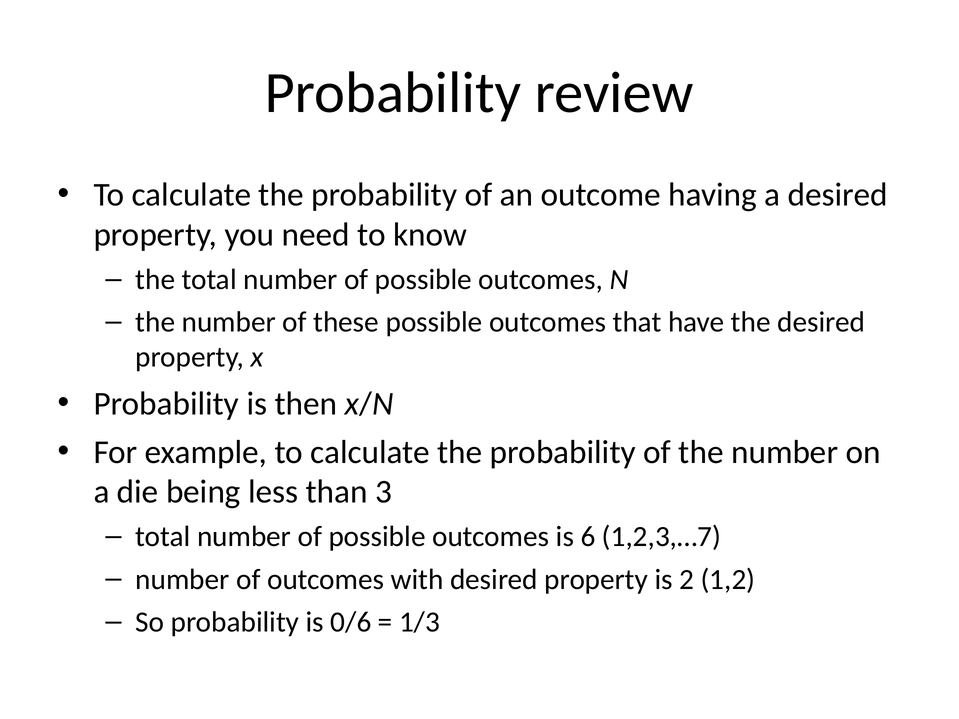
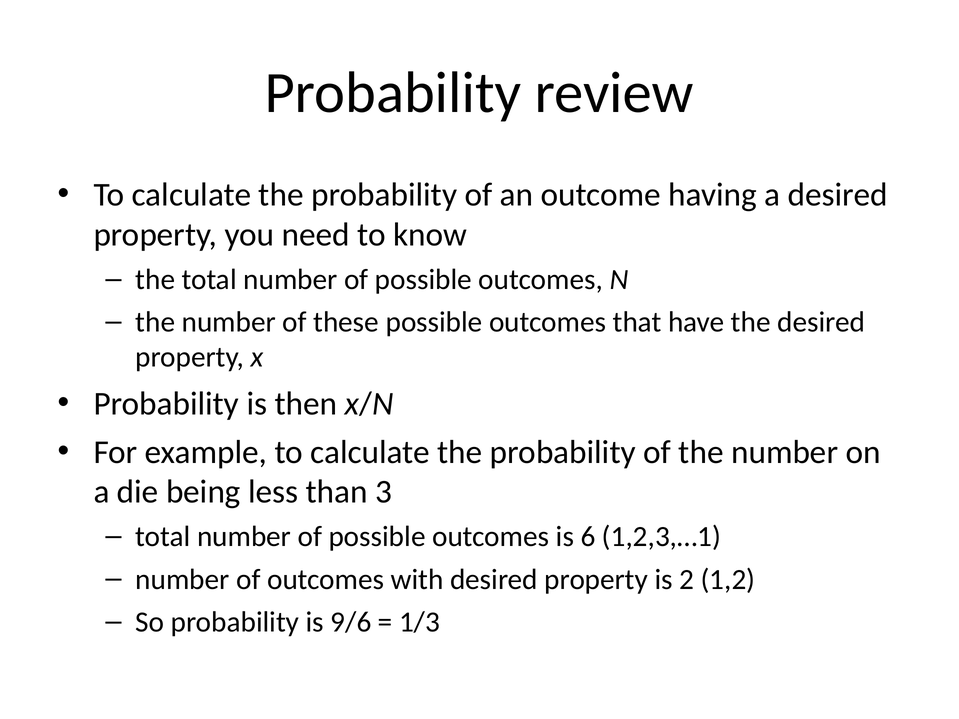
1,2,3,…7: 1,2,3,…7 -> 1,2,3,…1 (661, 537)
0/6: 0/6 -> 9/6 (351, 622)
